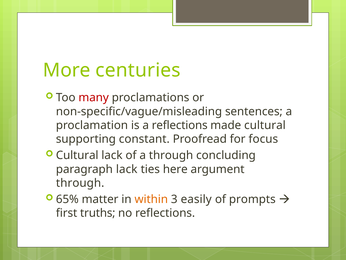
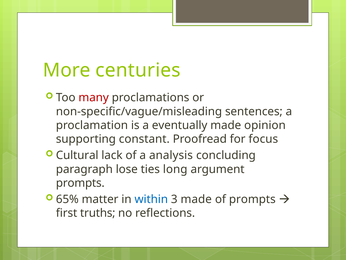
a reflections: reflections -> eventually (180, 125)
made cultural: cultural -> opinion (265, 125)
a through: through -> analysis (171, 155)
paragraph lack: lack -> lose (127, 169)
here: here -> long (175, 169)
through: through -> prompts (80, 183)
within colour: orange -> blue (151, 199)
3 easily: easily -> made (196, 199)
